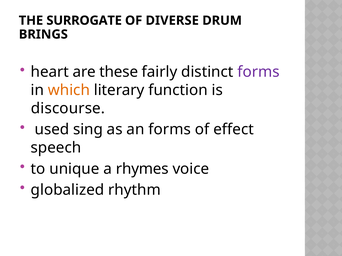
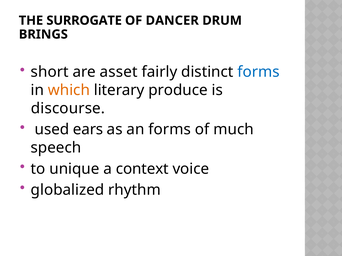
DIVERSE: DIVERSE -> DANCER (172, 21)
heart: heart -> short (50, 72)
these: these -> asset (119, 72)
forms colour: purple -> blue (258, 72)
function: function -> produce (178, 90)
sing: sing -> ears (88, 130)
effect: effect -> much (234, 130)
rhymes: rhymes -> context (142, 169)
